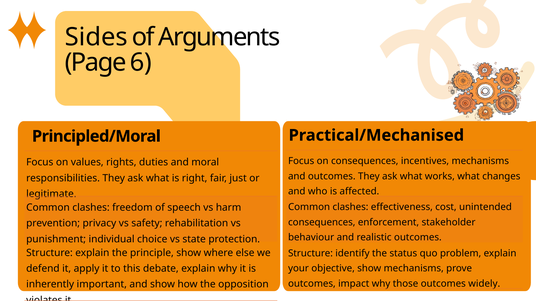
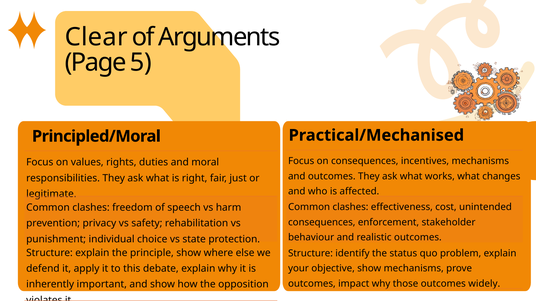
Sides: Sides -> Clear (96, 37)
6: 6 -> 5 (141, 63)
